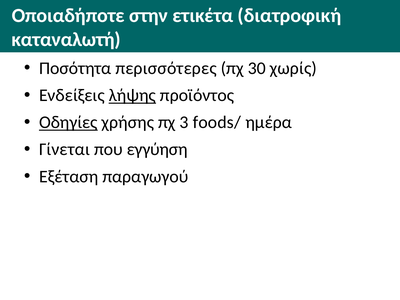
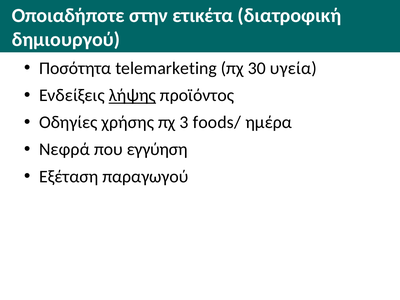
καταναλωτή: καταναλωτή -> δημιουργού (66, 40)
περισσότερες: περισσότερες -> telemarketing (166, 68)
χωρίς: χωρίς -> υγεία (293, 68)
Οδηγίες underline: present -> none (68, 122)
Γίνεται: Γίνεται -> Νεφρά (64, 149)
